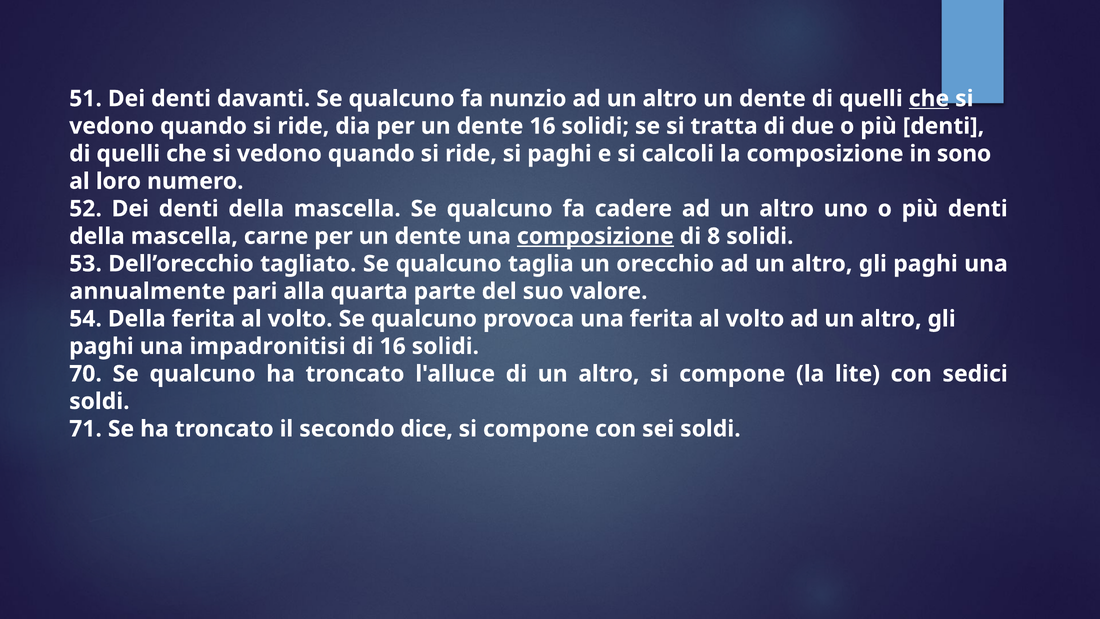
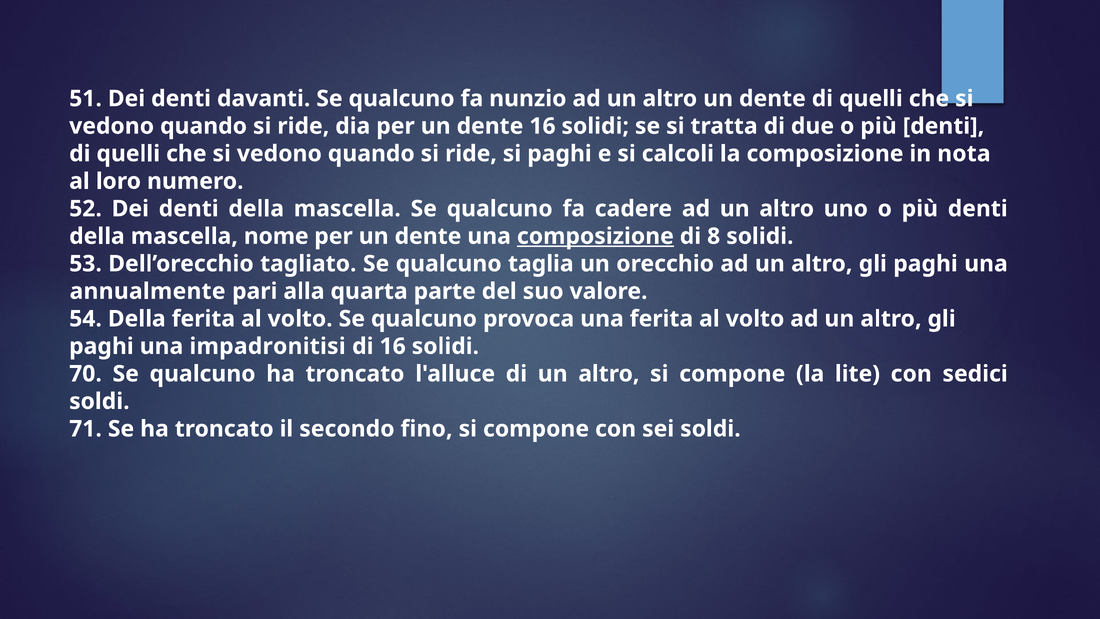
che underline: present -> none (929, 99)
sono: sono -> nota (964, 154)
carne: carne -> nome (276, 236)
dice: dice -> fino (427, 429)
